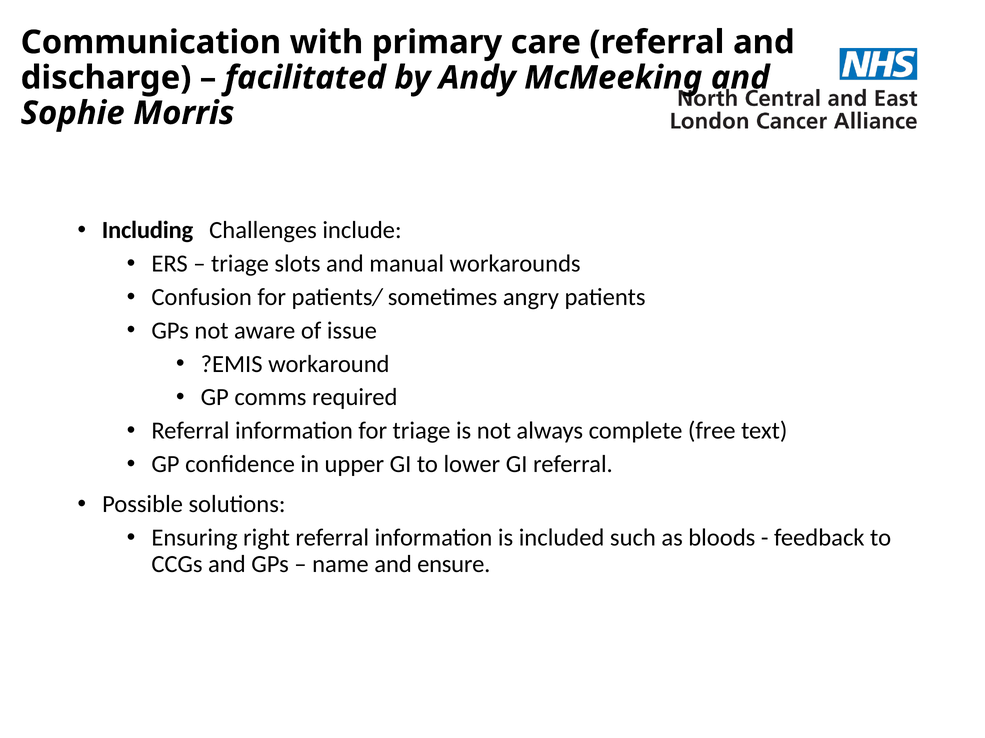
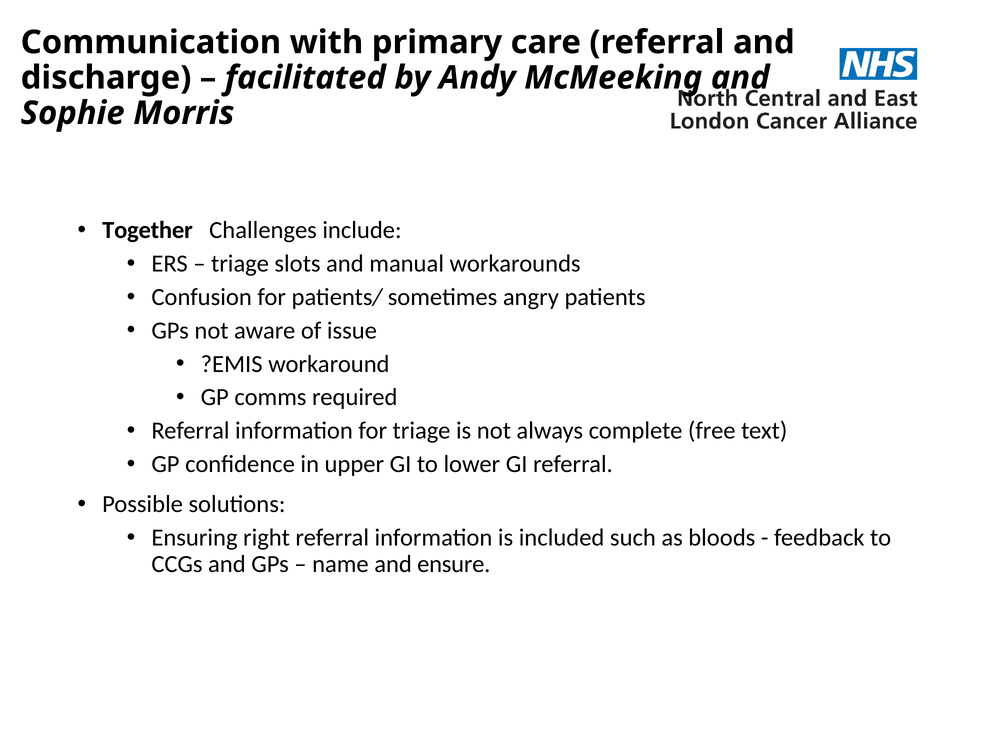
Including: Including -> Together (147, 231)
